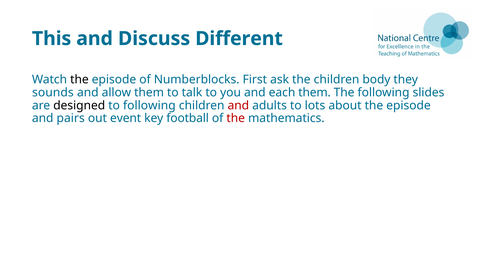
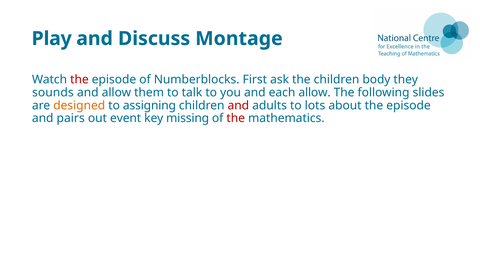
This: This -> Play (52, 39)
Different: Different -> Montage (239, 39)
the colour: black -> red (79, 79)
each them: them -> allow (315, 92)
designed colour: black -> orange (79, 105)
to following: following -> assigning (149, 105)
football: football -> missing (188, 118)
